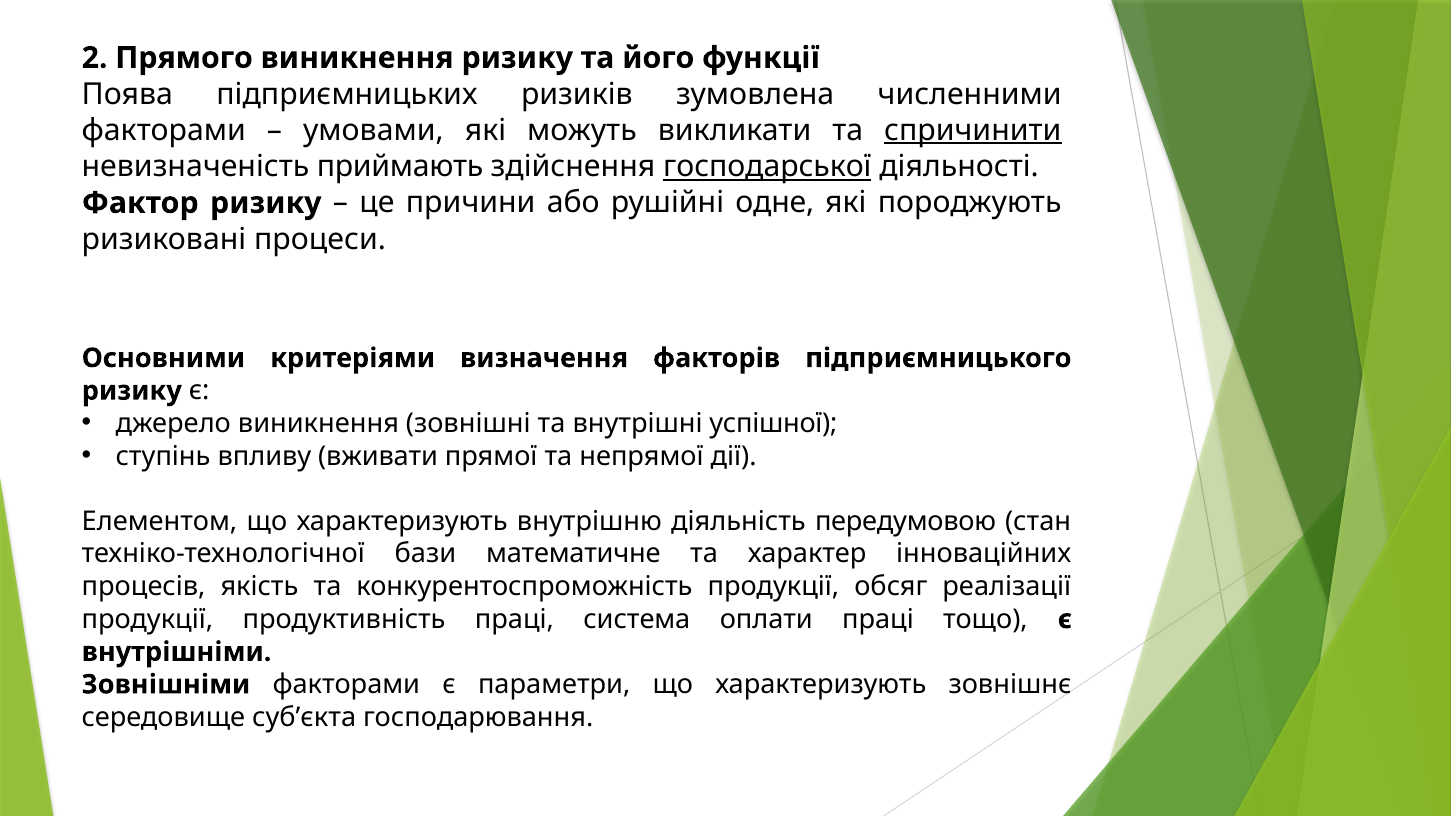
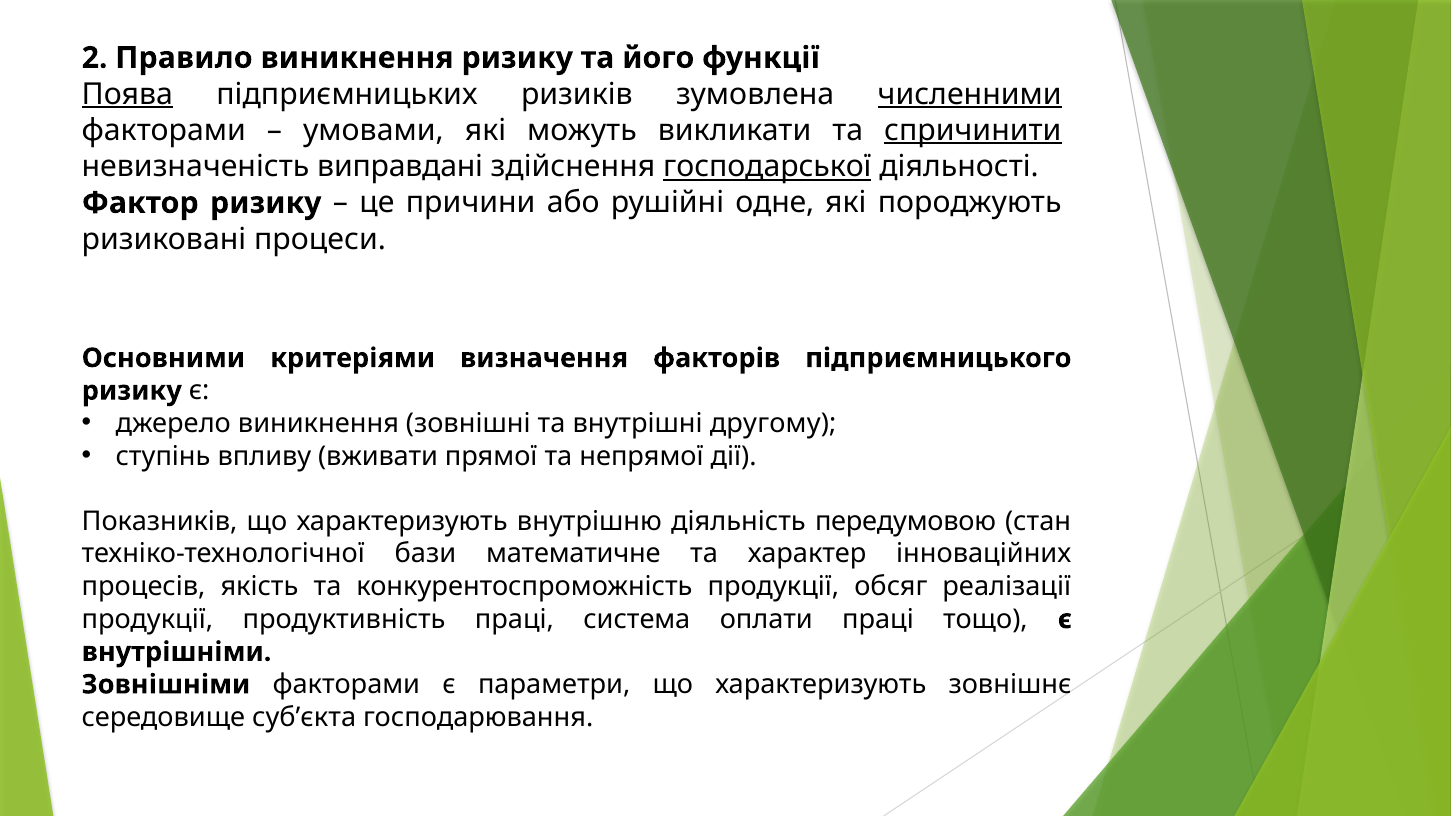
Прямого: Прямого -> Правило (184, 58)
Поява underline: none -> present (127, 94)
численними underline: none -> present (970, 94)
приймають: приймають -> виправдані (400, 167)
успішної: успішної -> другому (773, 423)
Елементом: Елементом -> Показників (160, 521)
